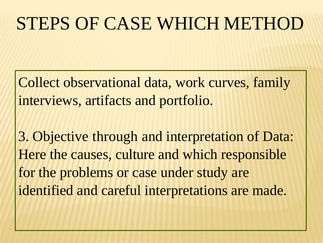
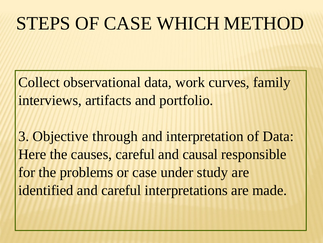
causes culture: culture -> careful (135, 154)
and which: which -> causal (200, 154)
